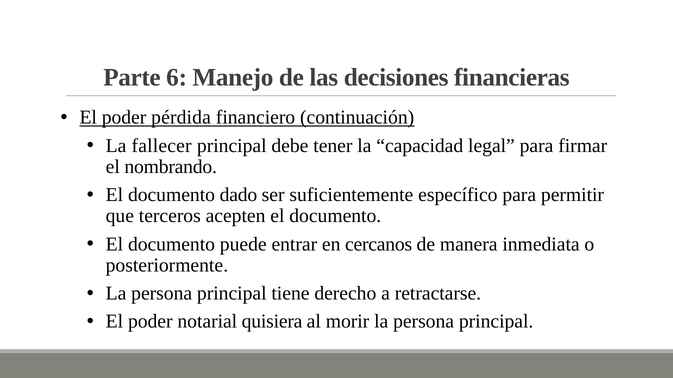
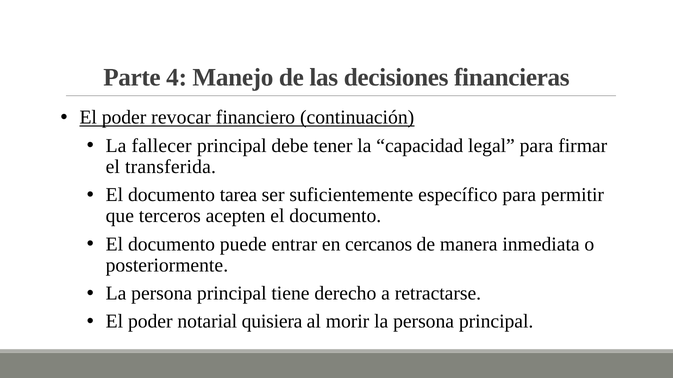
6: 6 -> 4 (177, 77)
pérdida: pérdida -> revocar (181, 118)
nombrando: nombrando -> transferida (171, 167)
dado: dado -> tarea (238, 195)
